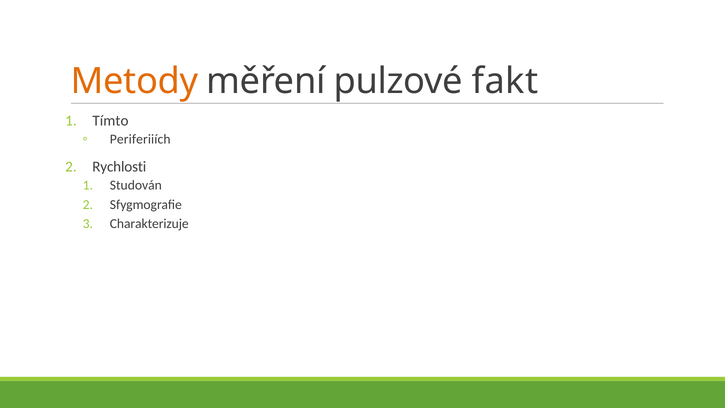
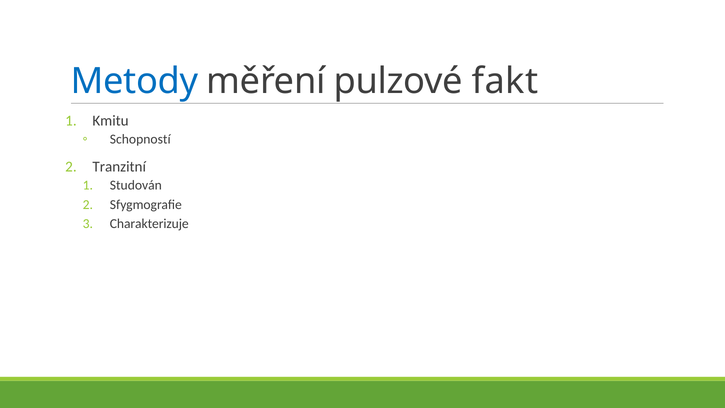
Metody colour: orange -> blue (134, 81)
Tímto: Tímto -> Kmitu (111, 121)
Periferiiích: Periferiiích -> Schopností (140, 139)
Rychlosti: Rychlosti -> Tranzitní (119, 167)
